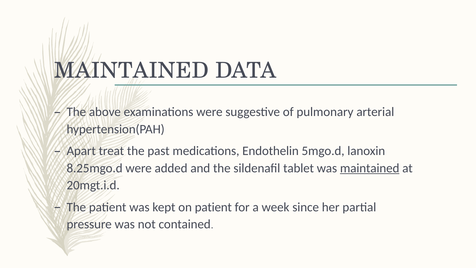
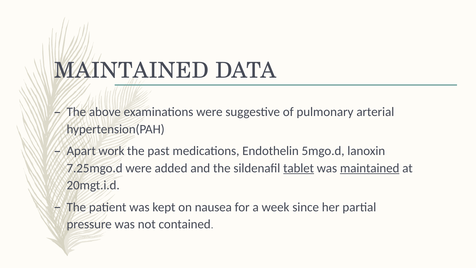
treat: treat -> work (111, 151)
8.25mgo.d: 8.25mgo.d -> 7.25mgo.d (95, 168)
tablet underline: none -> present (299, 168)
on patient: patient -> nausea (213, 207)
